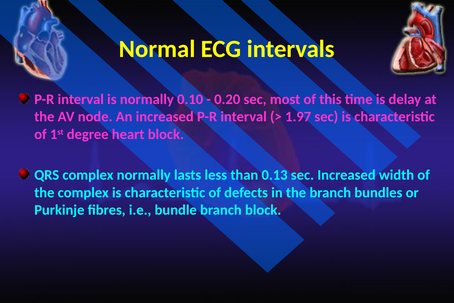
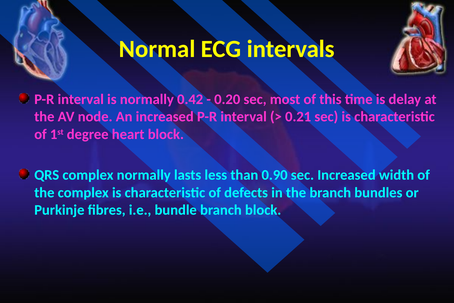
0.10: 0.10 -> 0.42 (190, 99)
1.97: 1.97 -> 0.21 (298, 117)
0.13: 0.13 -> 0.90 (275, 175)
